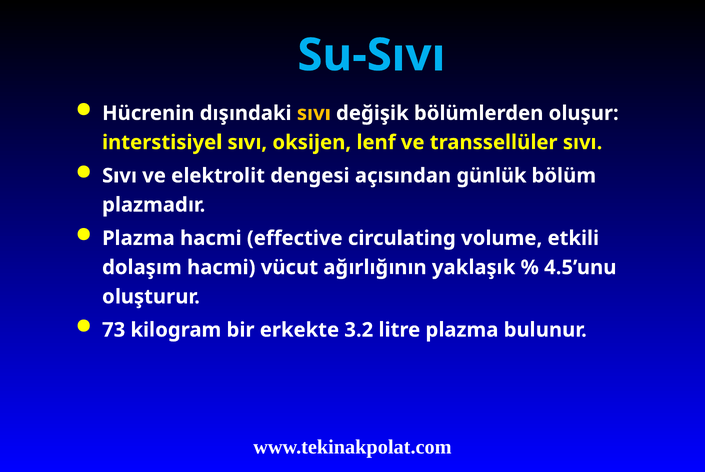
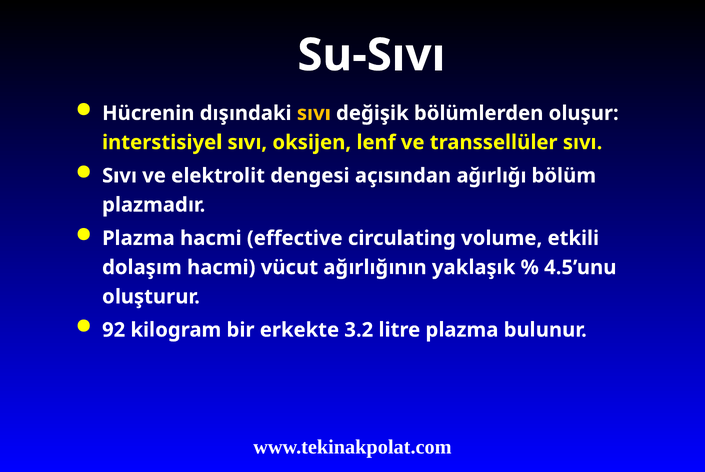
Su-Sıvı colour: light blue -> white (371, 55)
günlük: günlük -> ağırlığı (491, 176)
73: 73 -> 92 (114, 330)
